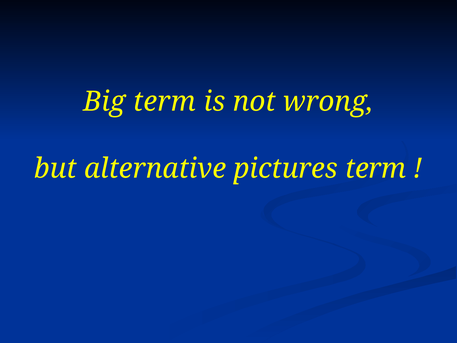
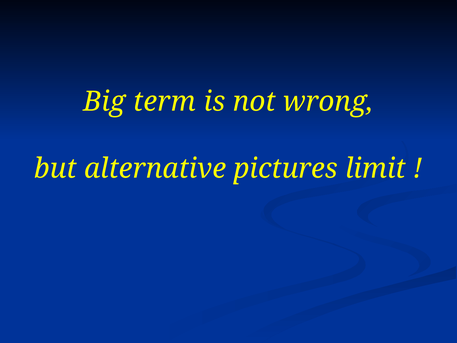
pictures term: term -> limit (376, 168)
